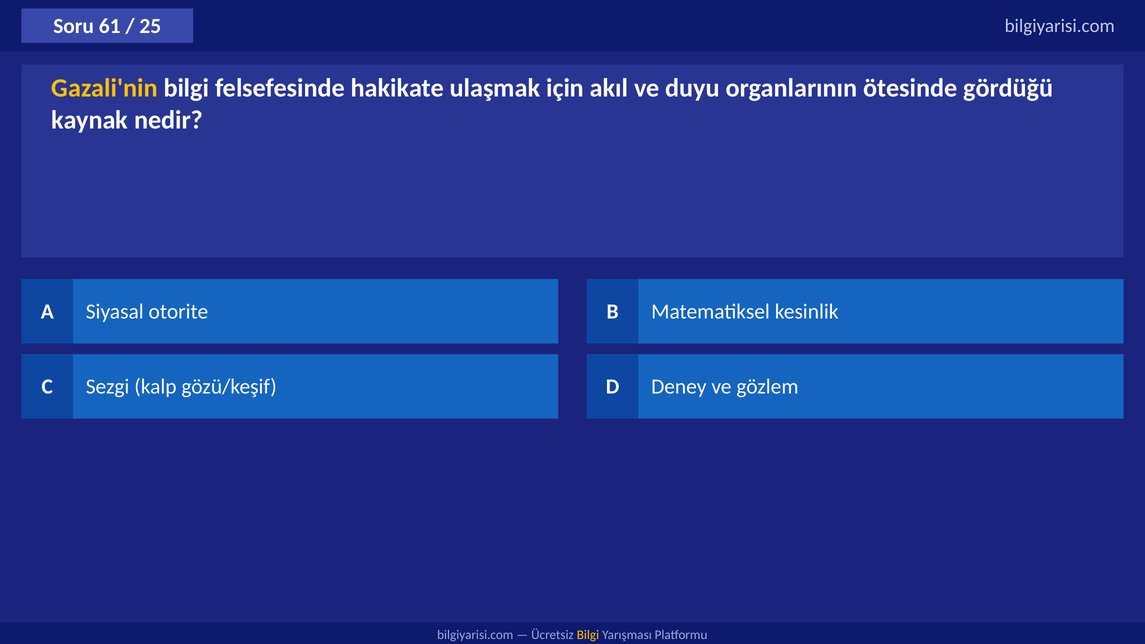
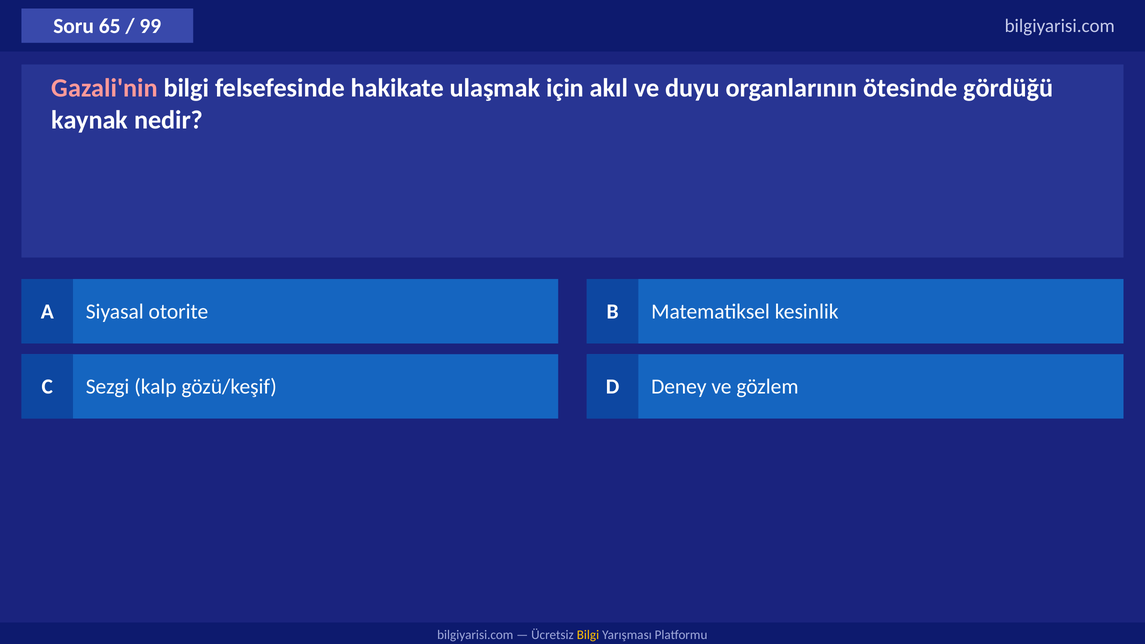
61: 61 -> 65 (110, 26)
25: 25 -> 99 (150, 26)
Gazali'nin colour: yellow -> pink (105, 88)
